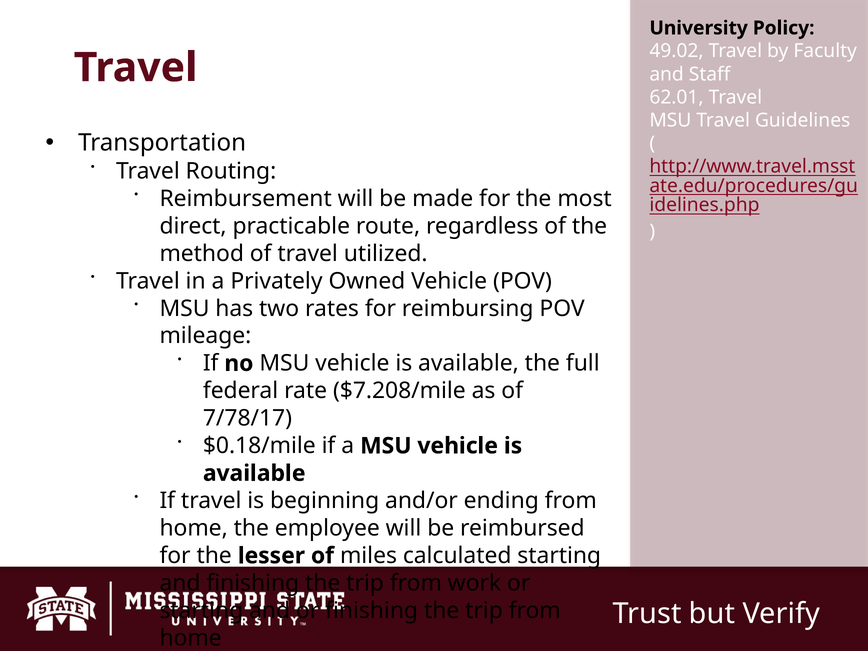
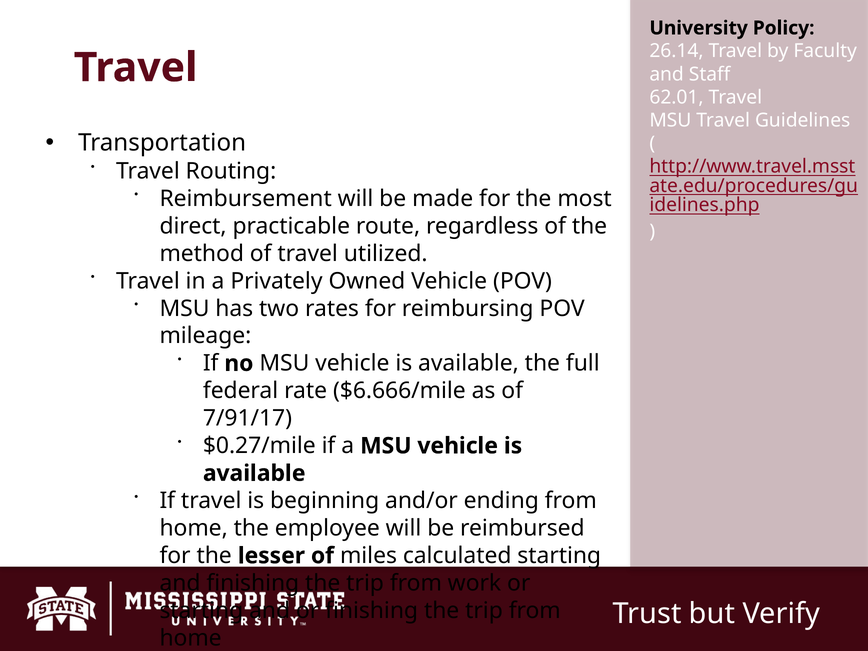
49.02: 49.02 -> 26.14 (676, 51)
$7.208/mile: $7.208/mile -> $6.666/mile (399, 391)
7/78/17: 7/78/17 -> 7/91/17 (247, 418)
$0.18/mile: $0.18/mile -> $0.27/mile (259, 446)
